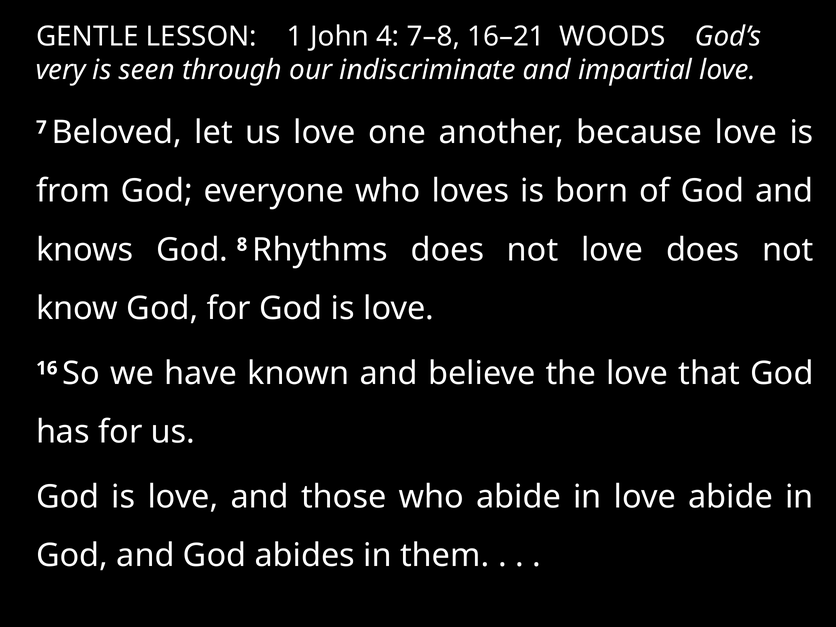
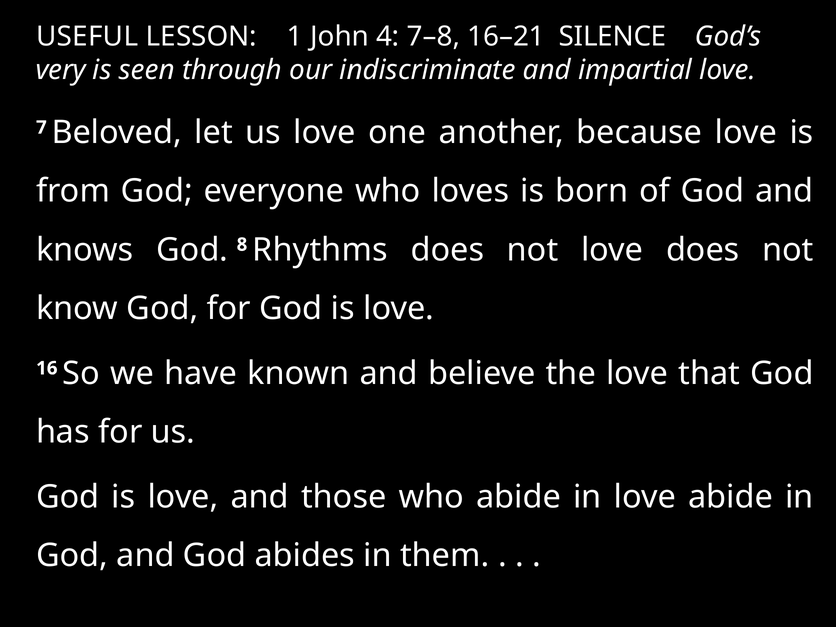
GENTLE: GENTLE -> USEFUL (87, 37)
WOODS: WOODS -> SILENCE (613, 37)
